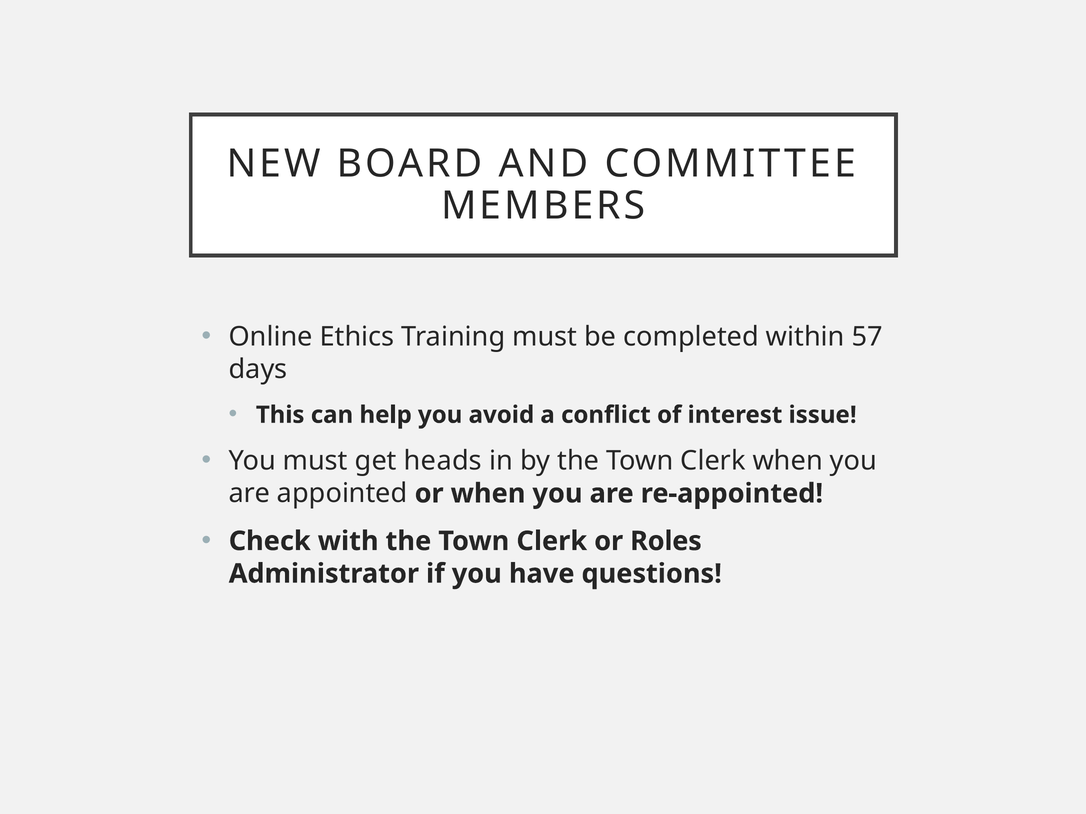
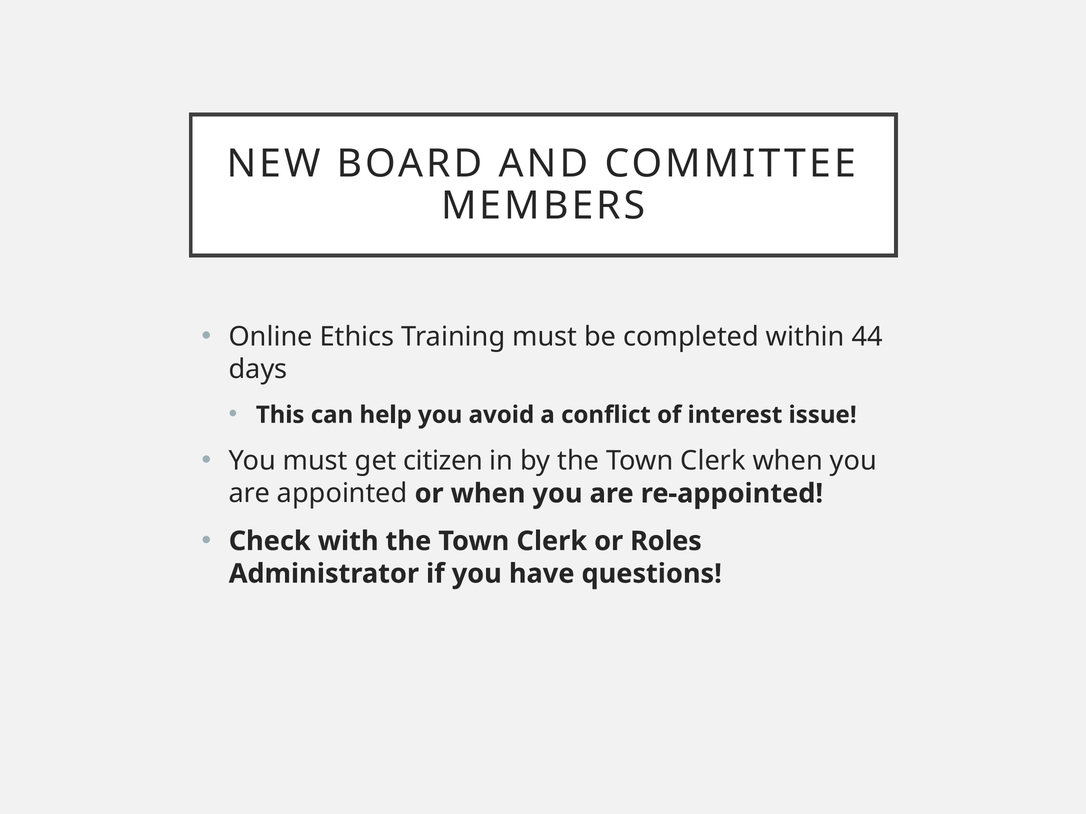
57: 57 -> 44 (867, 337)
heads: heads -> citizen (443, 461)
